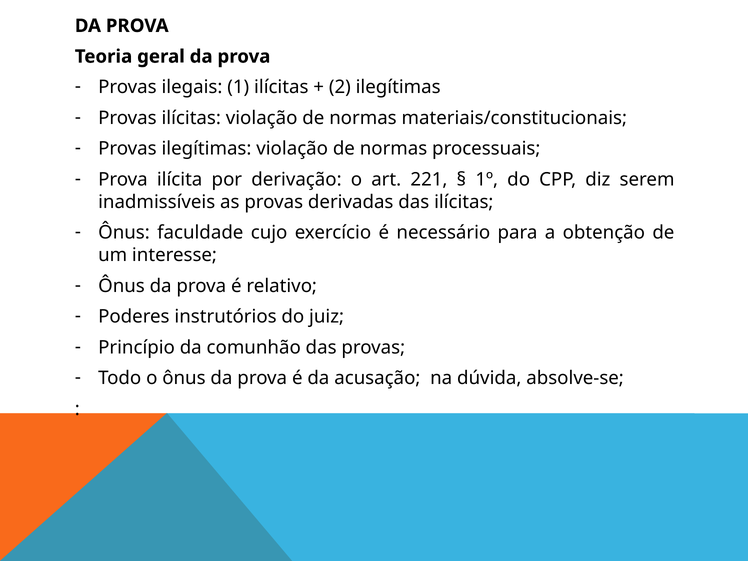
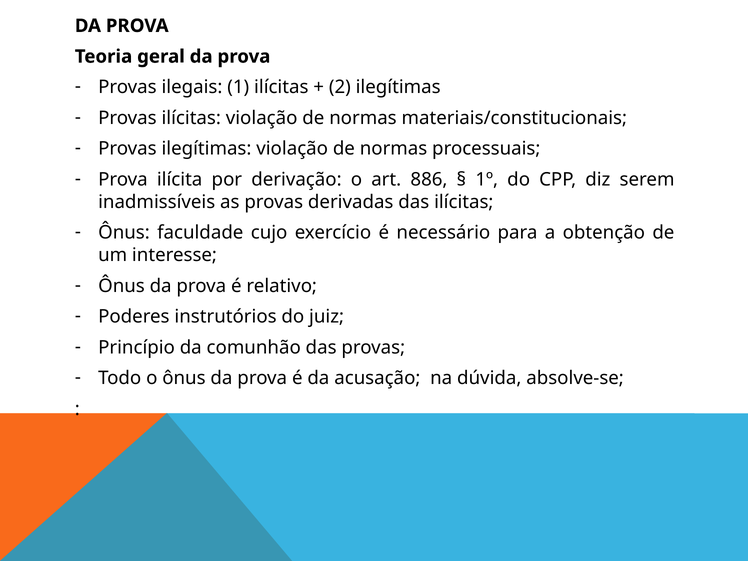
221: 221 -> 886 (429, 180)
